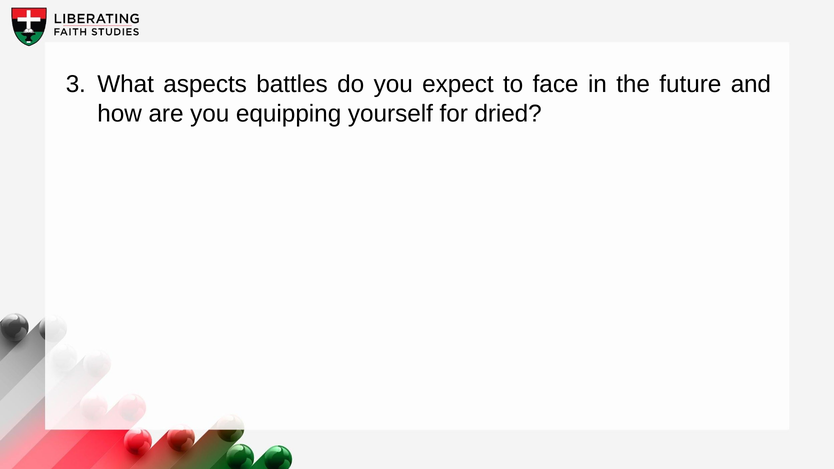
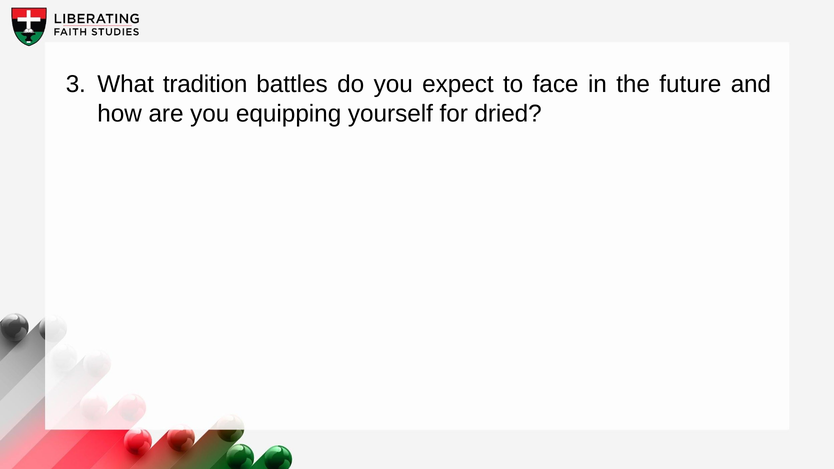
aspects: aspects -> tradition (205, 84)
